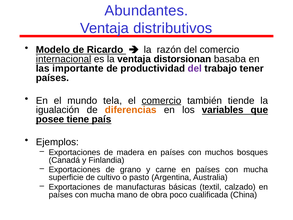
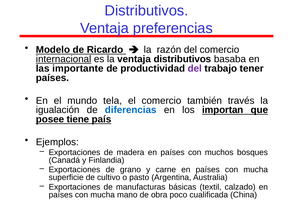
Abundantes: Abundantes -> Distributivos (146, 11)
distributivos: distributivos -> preferencias (173, 28)
ventaja distorsionan: distorsionan -> distributivos (182, 59)
comercio underline: present -> none (161, 100)
tiende: tiende -> través (241, 100)
diferencias colour: orange -> blue (131, 110)
variables: variables -> importan (223, 110)
